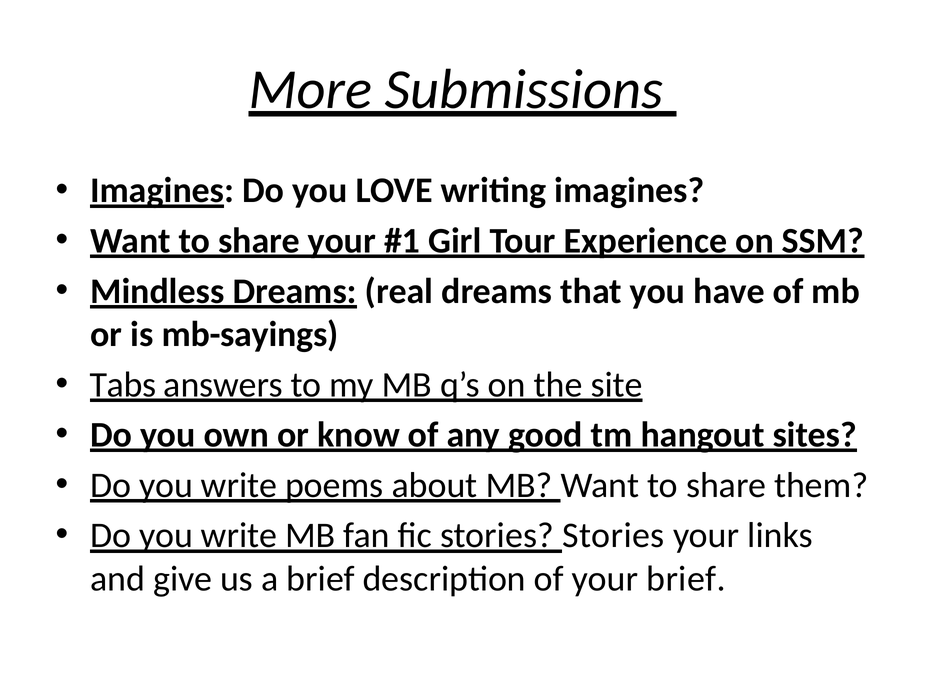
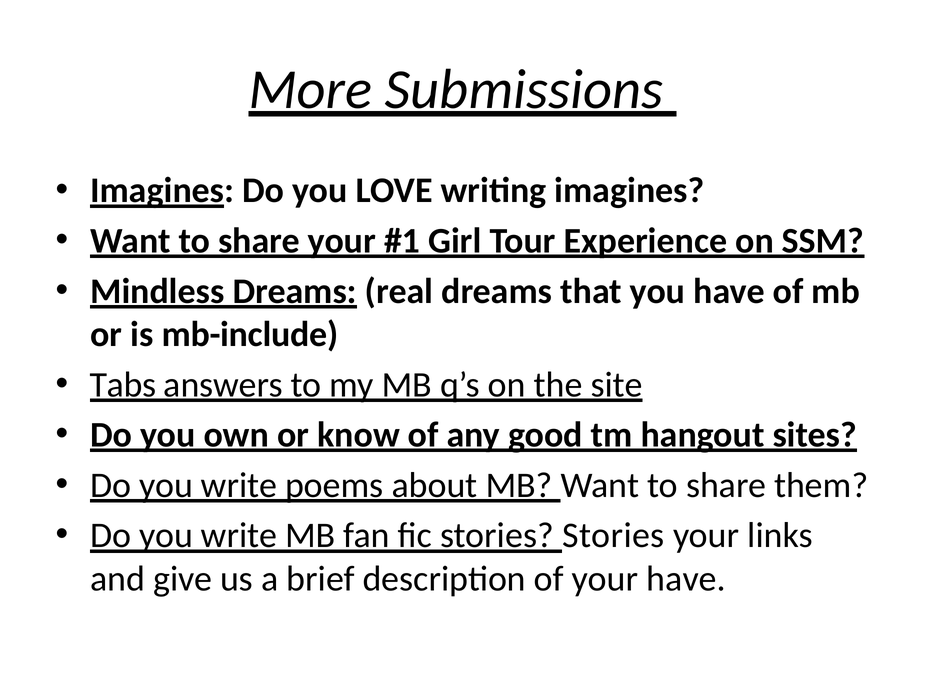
mb-sayings: mb-sayings -> mb-include (250, 334)
your brief: brief -> have (686, 578)
